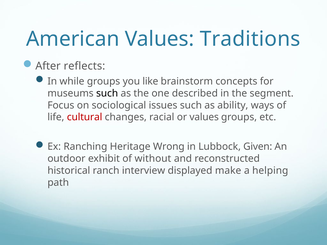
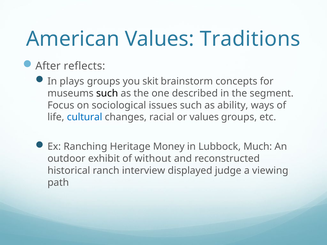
while: while -> plays (72, 81)
like: like -> skit (150, 81)
cultural colour: red -> blue (85, 117)
Wrong: Wrong -> Money (169, 147)
Given: Given -> Much (258, 147)
make: make -> judge (228, 171)
helping: helping -> viewing (270, 171)
